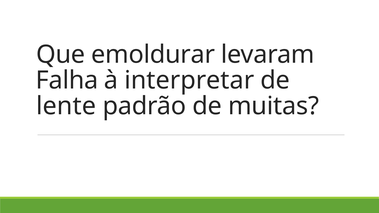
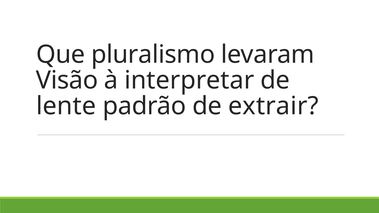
emoldurar: emoldurar -> pluralismo (153, 55)
Falha: Falha -> Visão (67, 80)
muitas: muitas -> extrair (273, 106)
